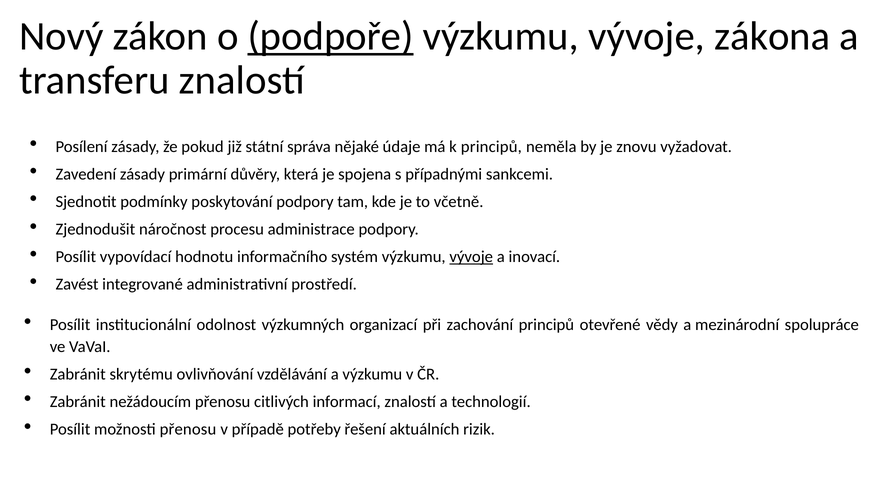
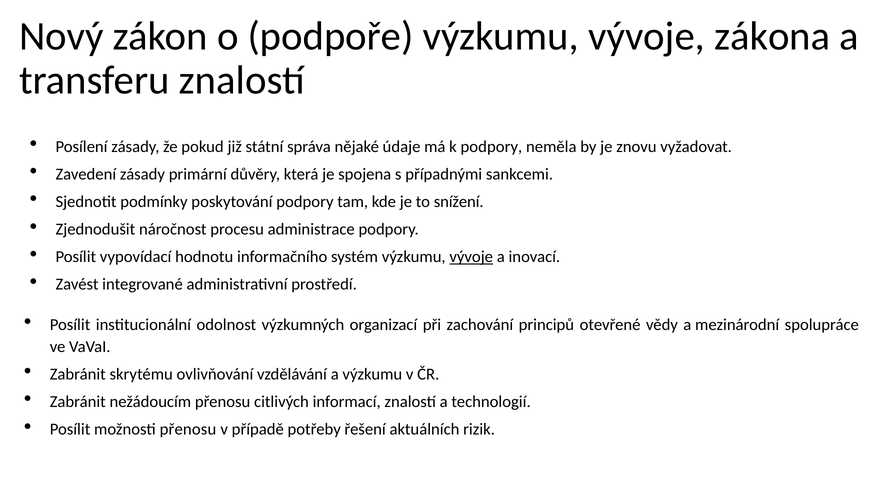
podpoře underline: present -> none (331, 37)
k principů: principů -> podpory (491, 147)
včetně: včetně -> snížení (459, 202)
